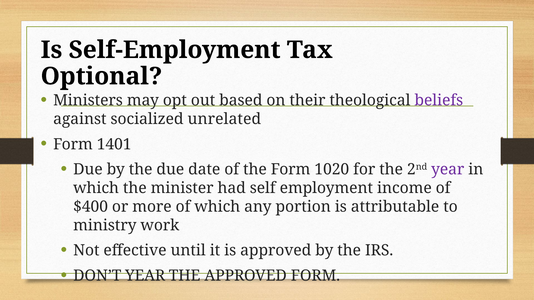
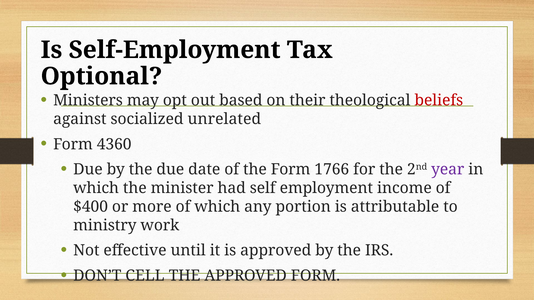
beliefs colour: purple -> red (439, 101)
1401: 1401 -> 4360 (114, 144)
1020: 1020 -> 1766 (332, 170)
DON’T YEAR: YEAR -> CELL (145, 276)
